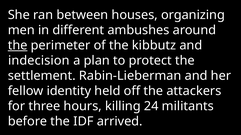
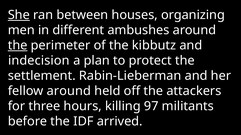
She underline: none -> present (19, 15)
fellow identity: identity -> around (69, 91)
24: 24 -> 97 (151, 107)
